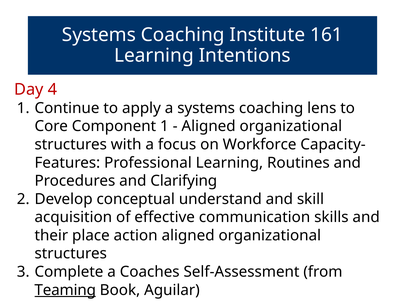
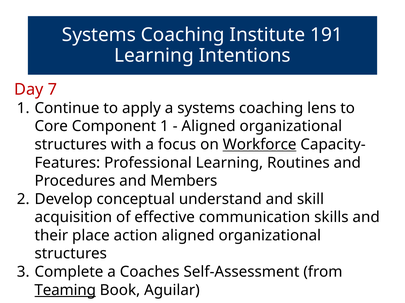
161: 161 -> 191 (326, 35)
4: 4 -> 7 (53, 90)
Workforce underline: none -> present (260, 145)
Clarifying: Clarifying -> Members (184, 181)
